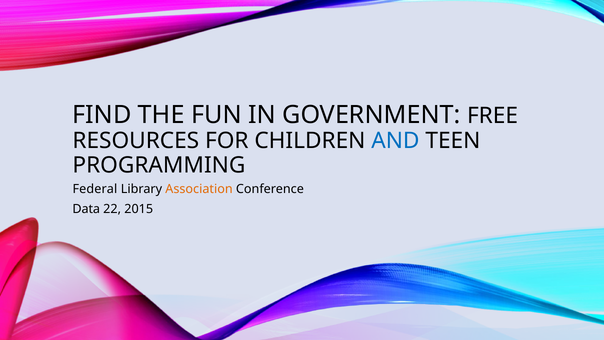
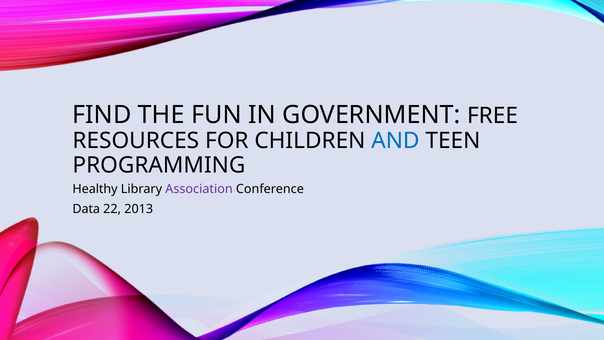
Federal: Federal -> Healthy (95, 189)
Association colour: orange -> purple (199, 189)
2015: 2015 -> 2013 (139, 209)
